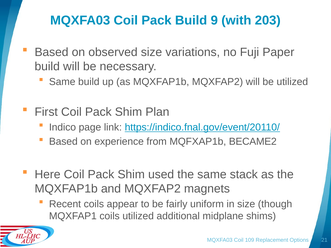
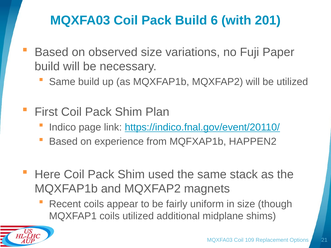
9: 9 -> 6 (214, 20)
203: 203 -> 201 (268, 20)
BECAME2: BECAME2 -> HAPPEN2 (253, 142)
